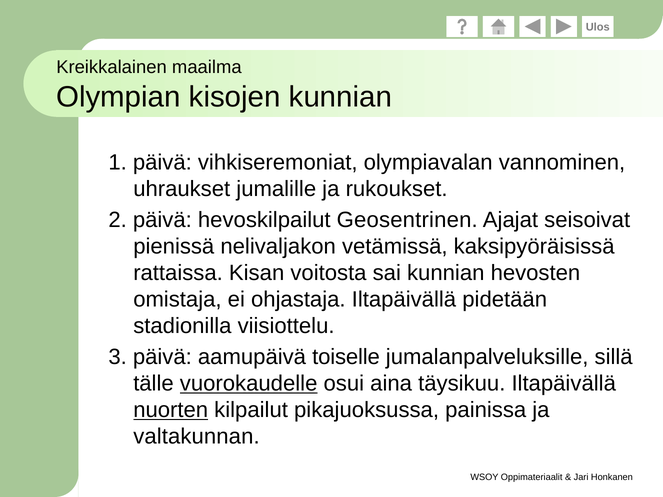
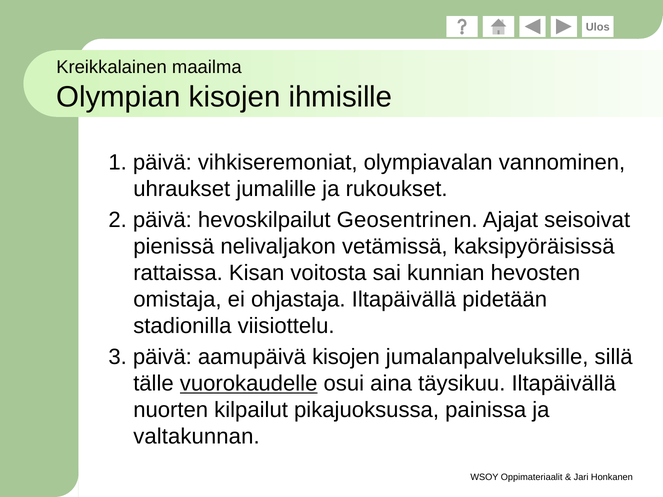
kisojen kunnian: kunnian -> ihmisille (341, 97)
aamupäivä toiselle: toiselle -> kisojen (346, 357)
nuorten underline: present -> none (171, 410)
